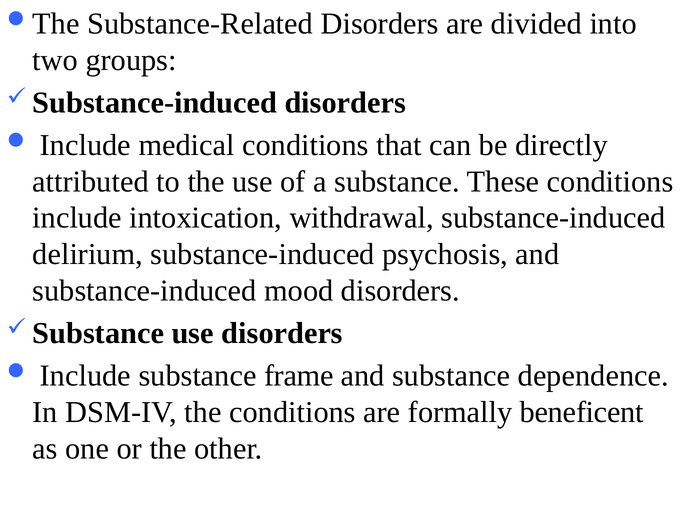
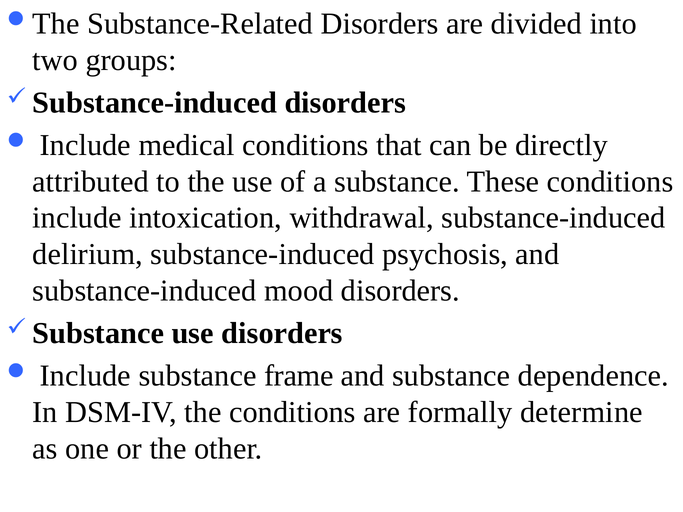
beneficent: beneficent -> determine (581, 412)
